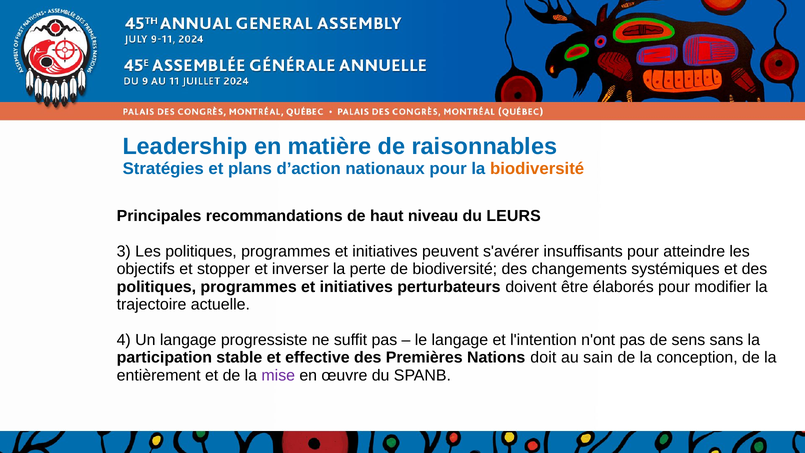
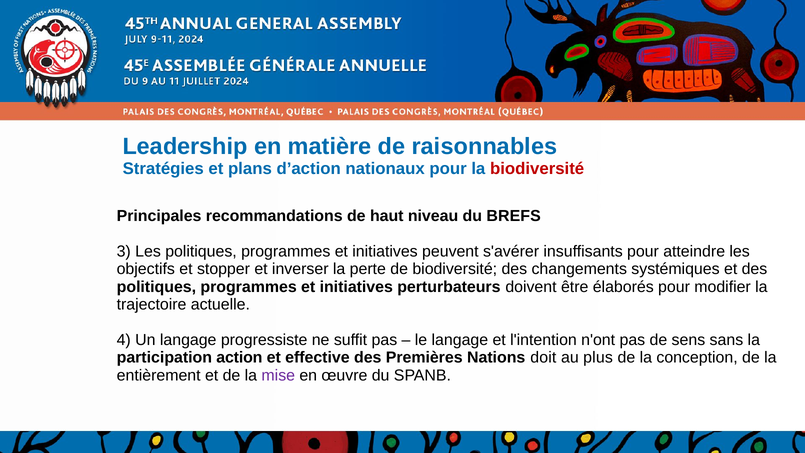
biodiversité colour: orange -> red (537, 169)
LEURS: LEURS -> BREFS (514, 216)
stable: stable -> action (239, 358)
sain: sain -> plus (598, 358)
